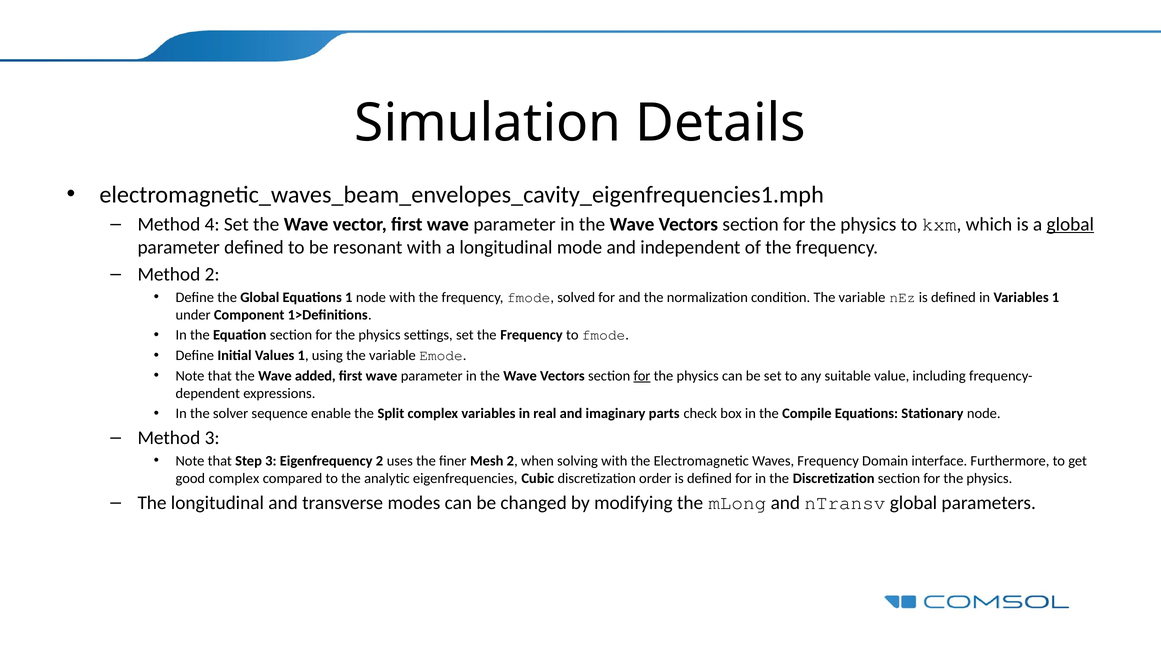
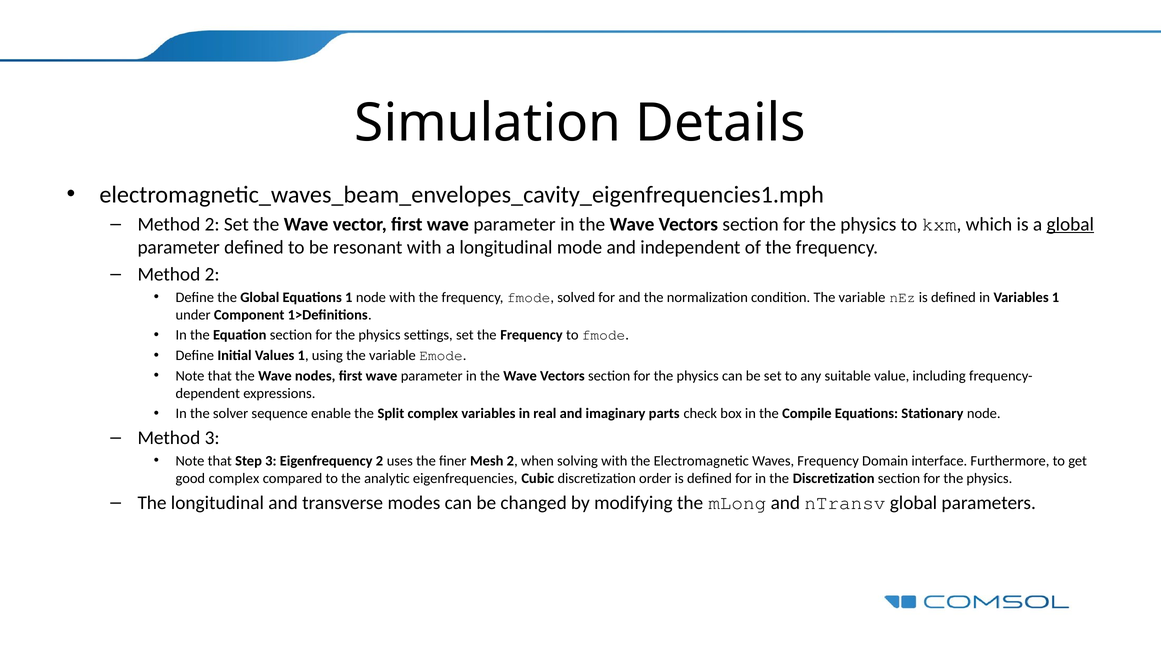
4: 4 -> 2 (212, 224)
added: added -> nodes (315, 376)
for underline: present -> none (642, 376)
